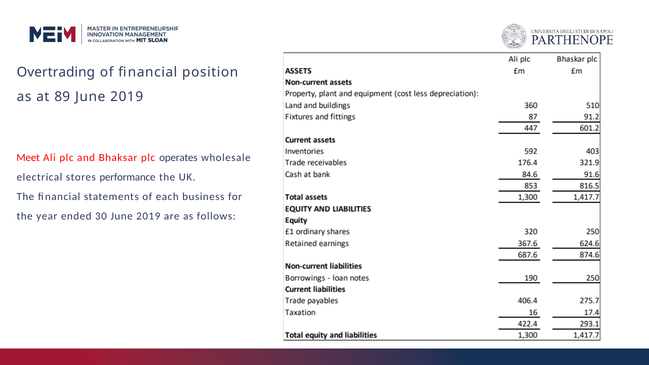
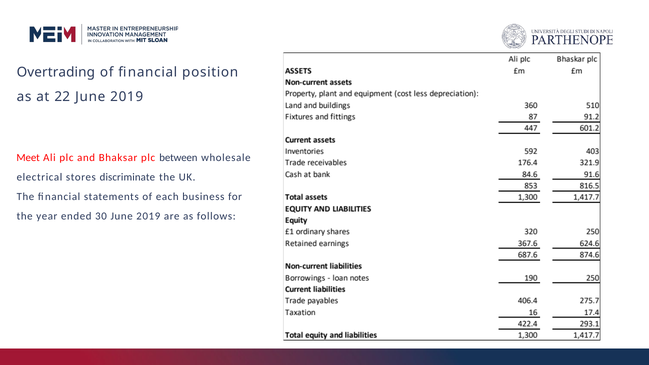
89: 89 -> 22 (62, 97)
operates: operates -> between (178, 158)
performance: performance -> discriminate (127, 177)
